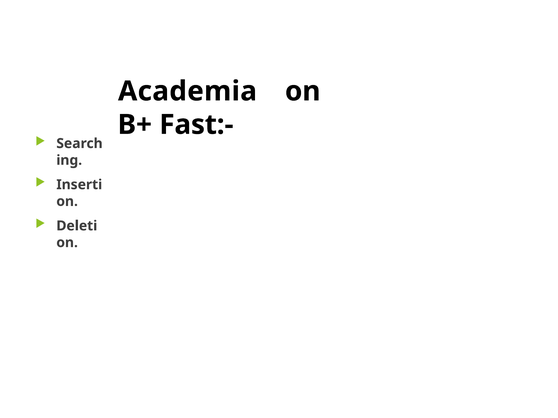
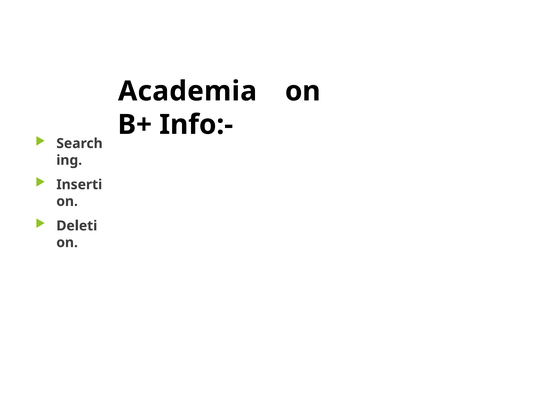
Fast:-: Fast:- -> Info:- (196, 125)
